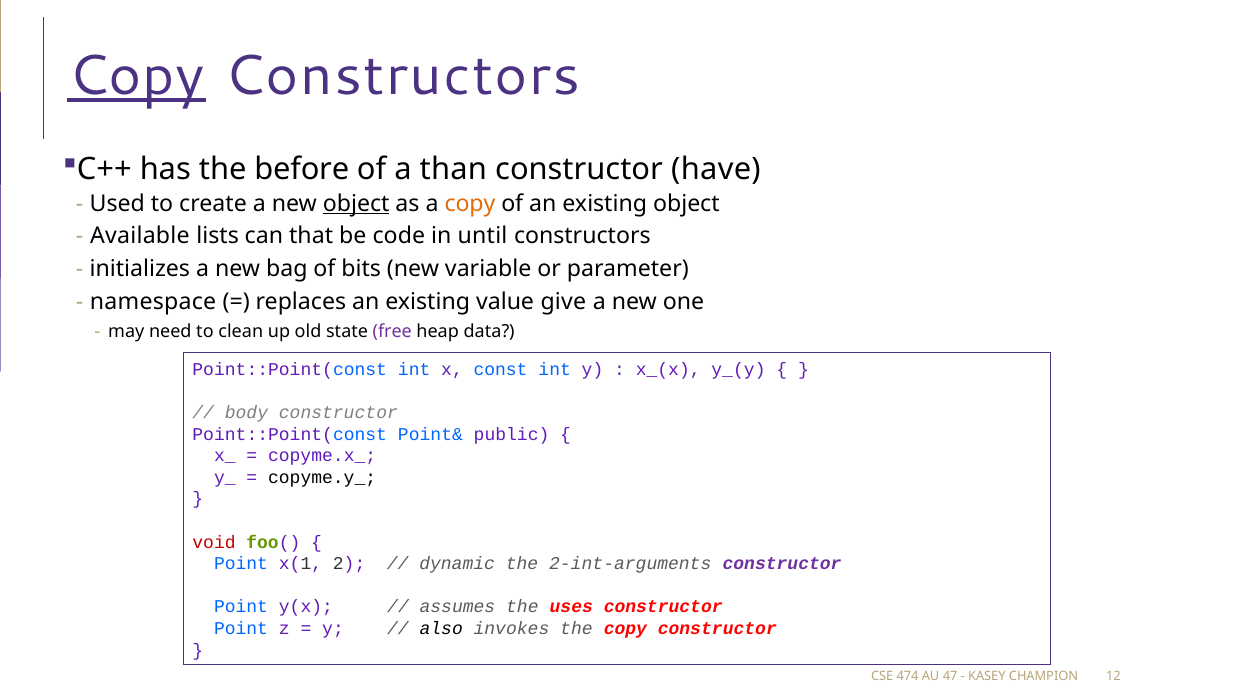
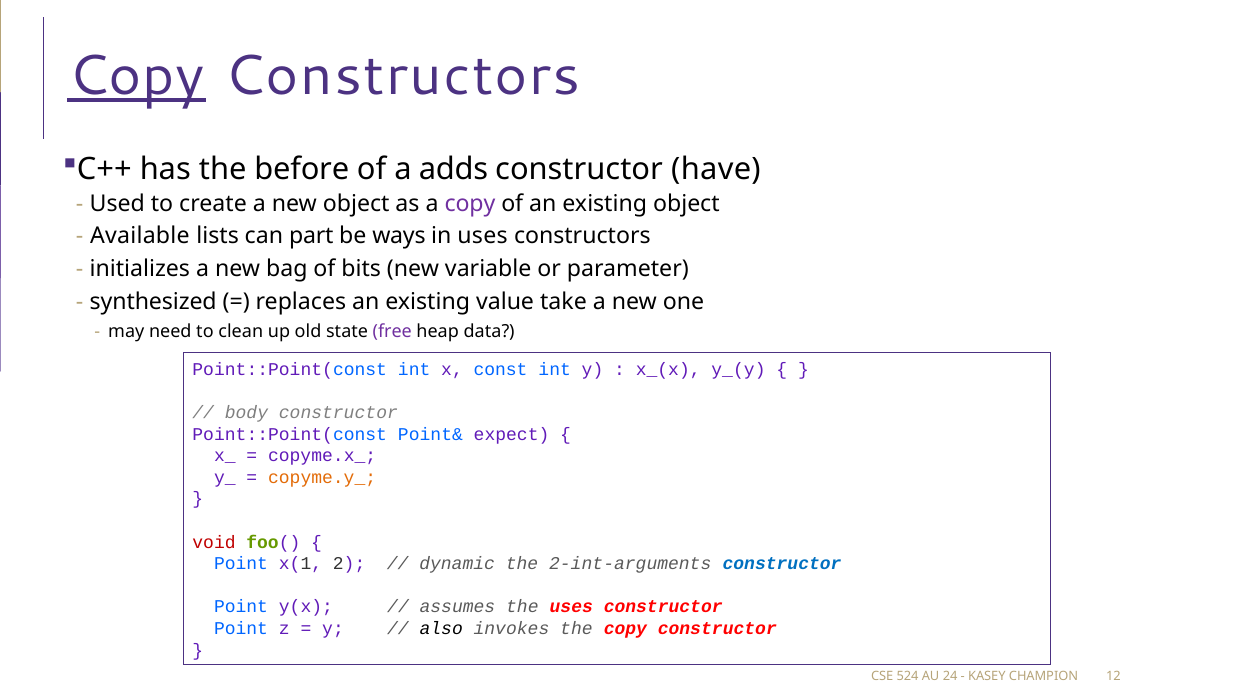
than: than -> adds (454, 169)
object underline: present -> none (356, 204)
copy colour: orange -> purple (470, 204)
that: that -> part (311, 236)
code: code -> ways (399, 236)
in until: until -> uses (483, 236)
namespace: namespace -> synthesized (153, 302)
give: give -> take (563, 302)
public: public -> expect (512, 434)
copyme.y_ colour: black -> orange (322, 477)
constructor colour: purple -> blue (782, 564)
474: 474 -> 524 (908, 676)
47: 47 -> 24 (950, 676)
